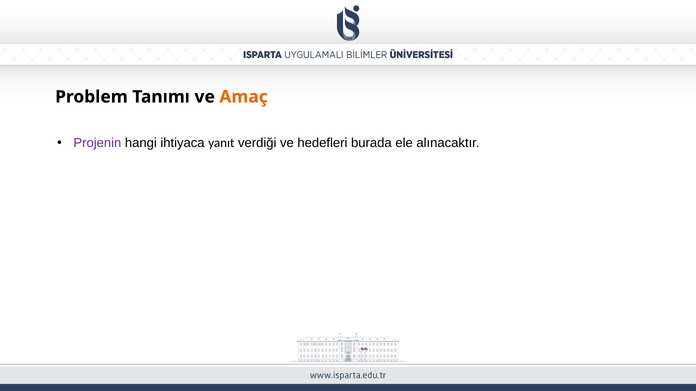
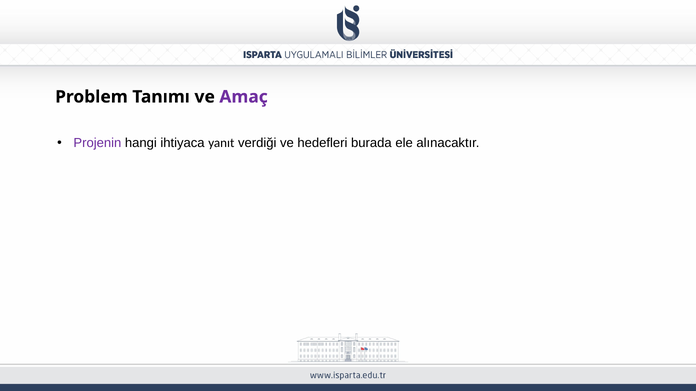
Amaç colour: orange -> purple (244, 97)
